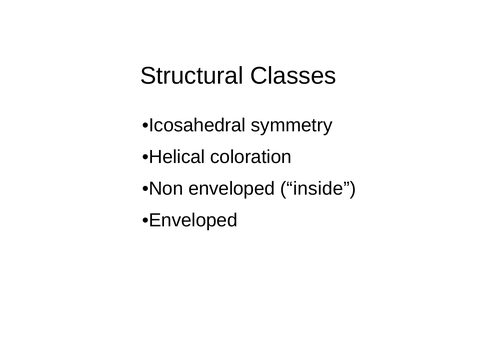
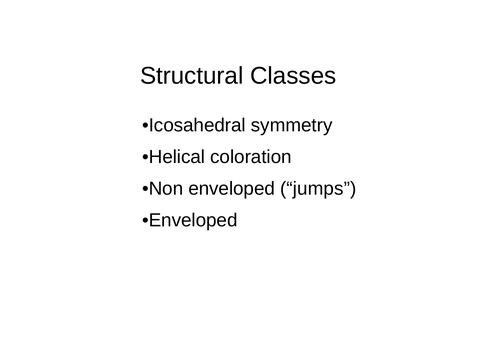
inside: inside -> jumps (318, 188)
